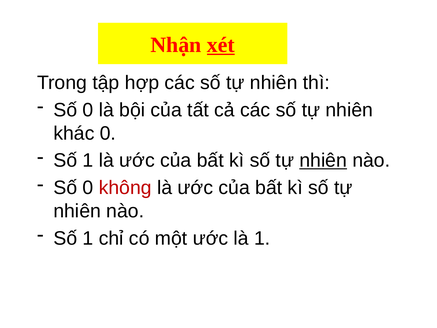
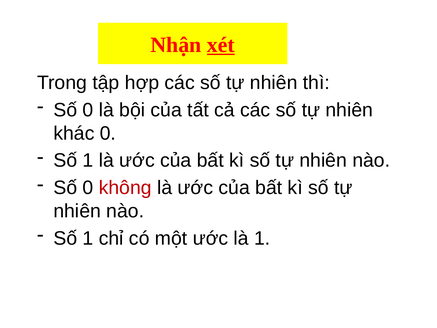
nhiên underline: present -> none (323, 160)
